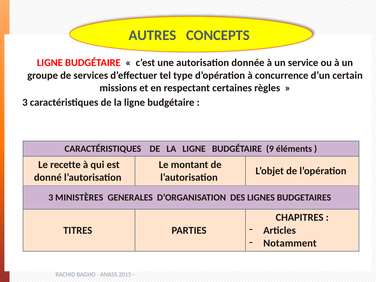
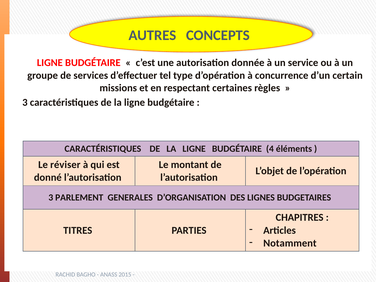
9: 9 -> 4 (270, 149)
recette: recette -> réviser (65, 165)
MINISTÈRES: MINISTÈRES -> PARLEMENT (79, 197)
